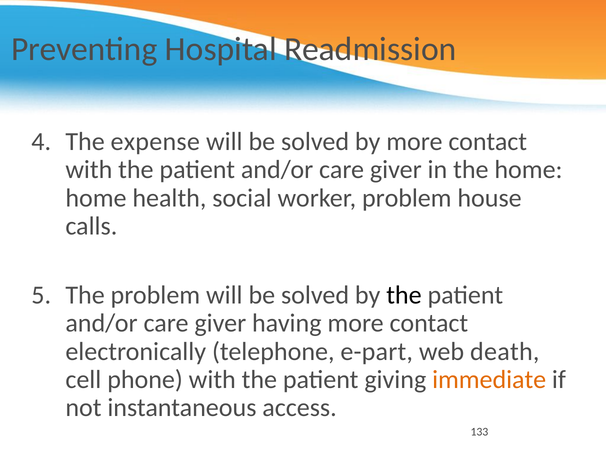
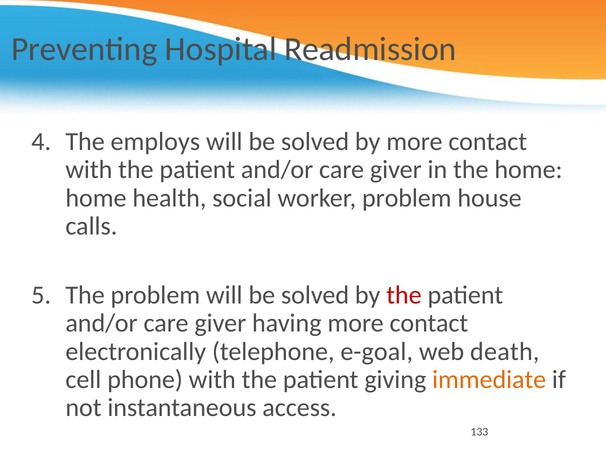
expense: expense -> employs (155, 142)
the colour: black -> red (404, 296)
e-part: e-part -> e-goal (377, 352)
